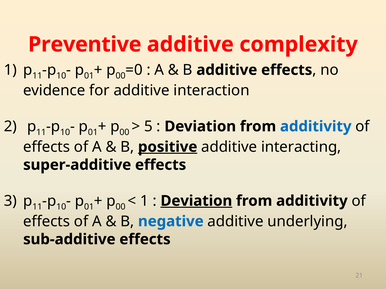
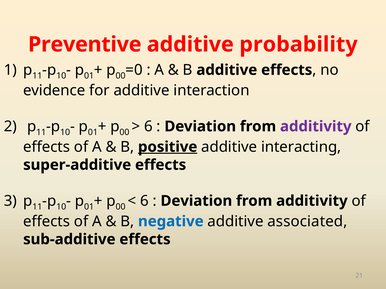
complexity: complexity -> probability (299, 45)
5: 5 -> 6 (148, 127)
additivity colour: blue -> purple (316, 127)
1: 1 -> 6 (144, 201)
Deviation underline: present -> none (196, 201)
underlying: underlying -> associated (307, 222)
